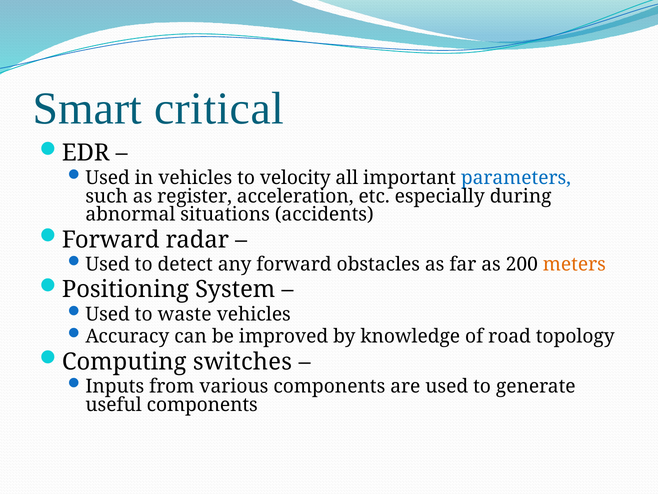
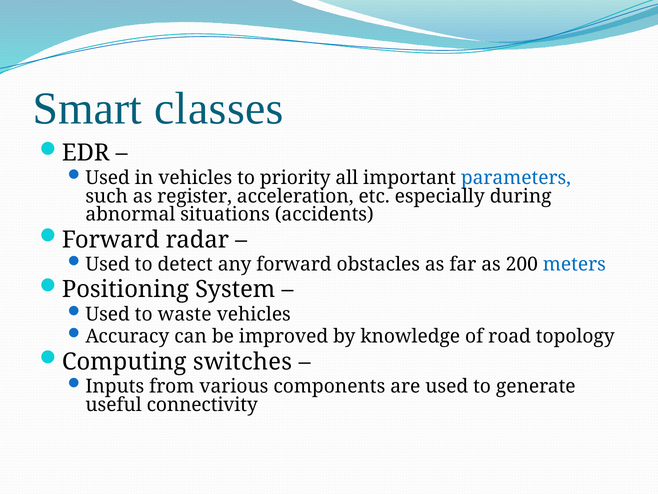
critical: critical -> classes (219, 109)
velocity: velocity -> priority (295, 178)
meters colour: orange -> blue (574, 264)
useful components: components -> connectivity (202, 404)
